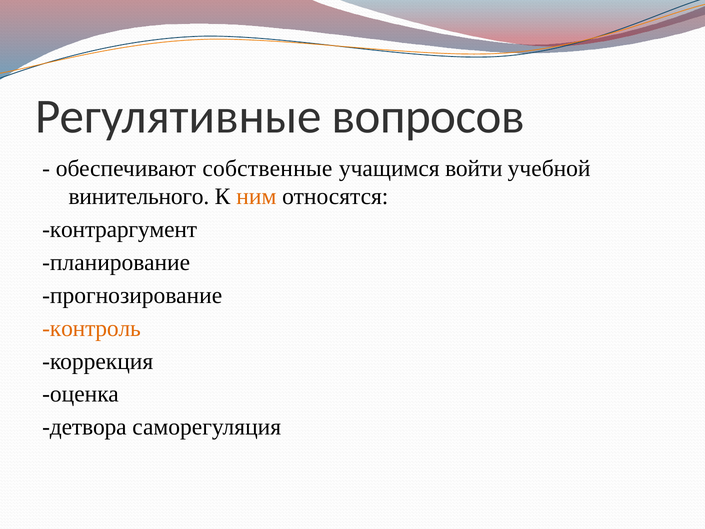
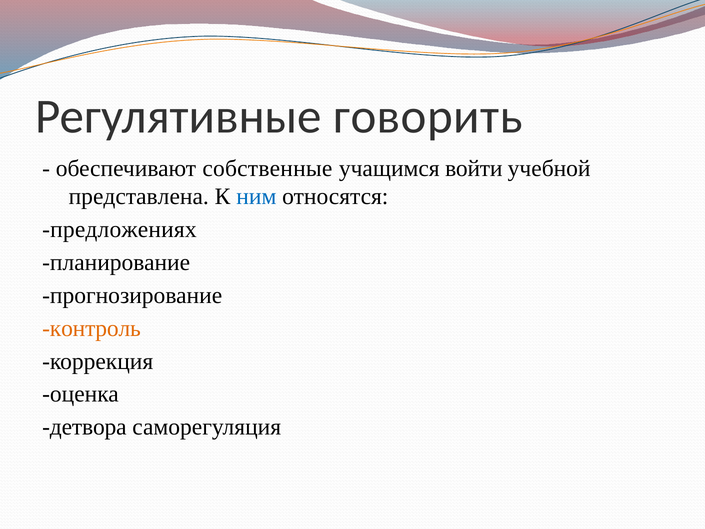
вопросов: вопросов -> говорить (428, 116)
винительного: винительного -> представлена (139, 197)
ним colour: orange -> blue (256, 197)
контраргумент: контраргумент -> предложениях (119, 230)
